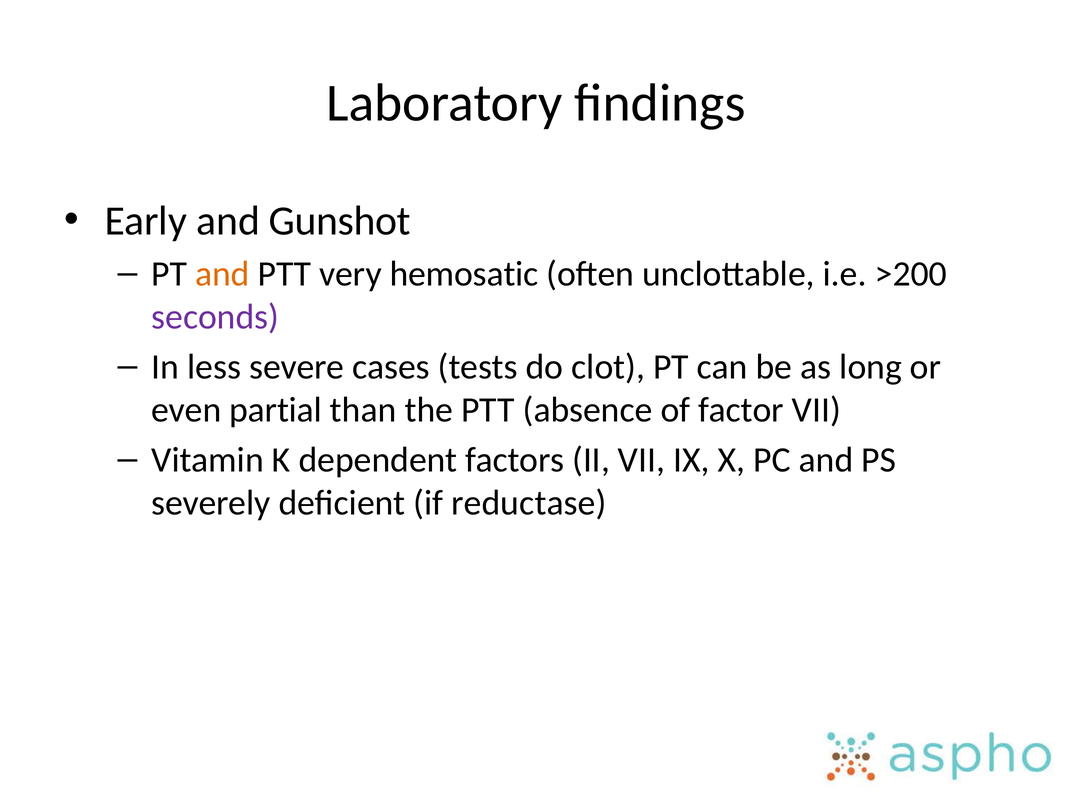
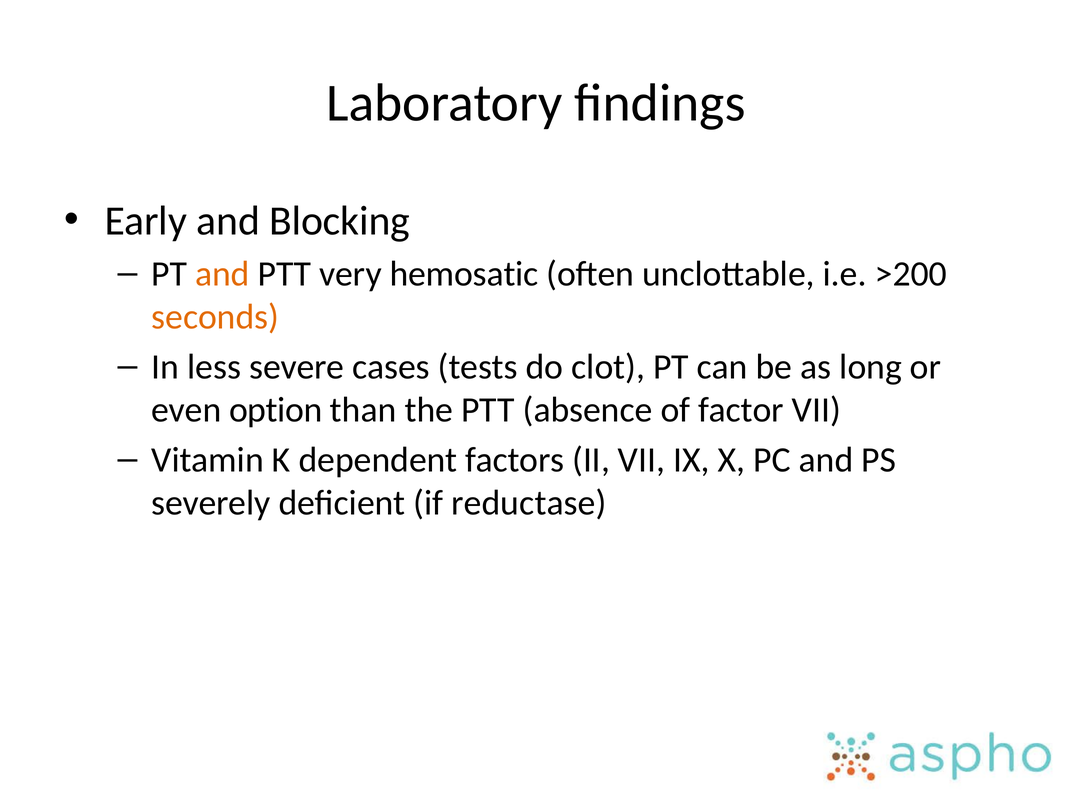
Gunshot: Gunshot -> Blocking (340, 221)
seconds colour: purple -> orange (215, 317)
partial: partial -> option (276, 410)
